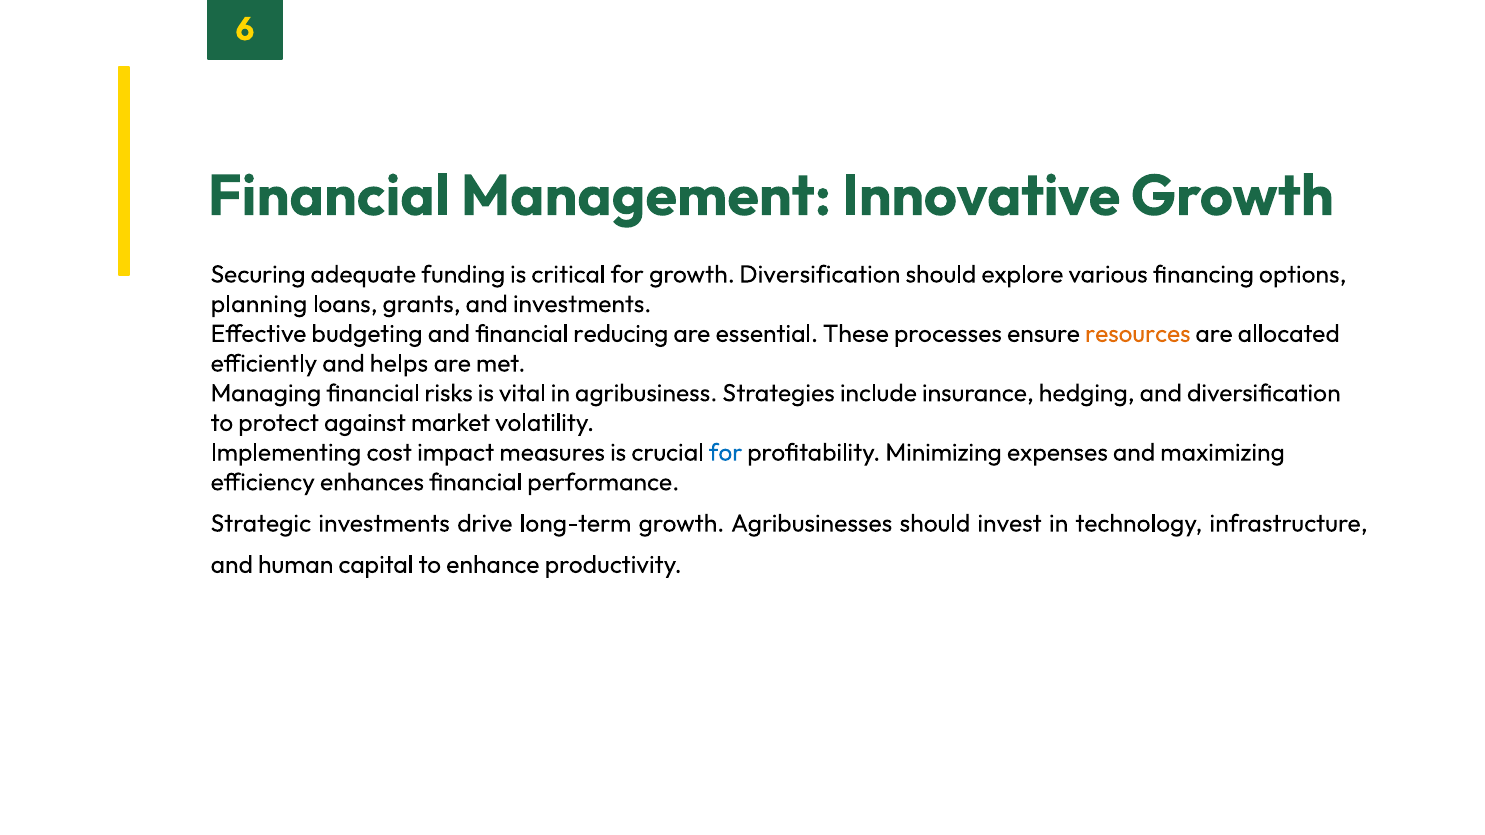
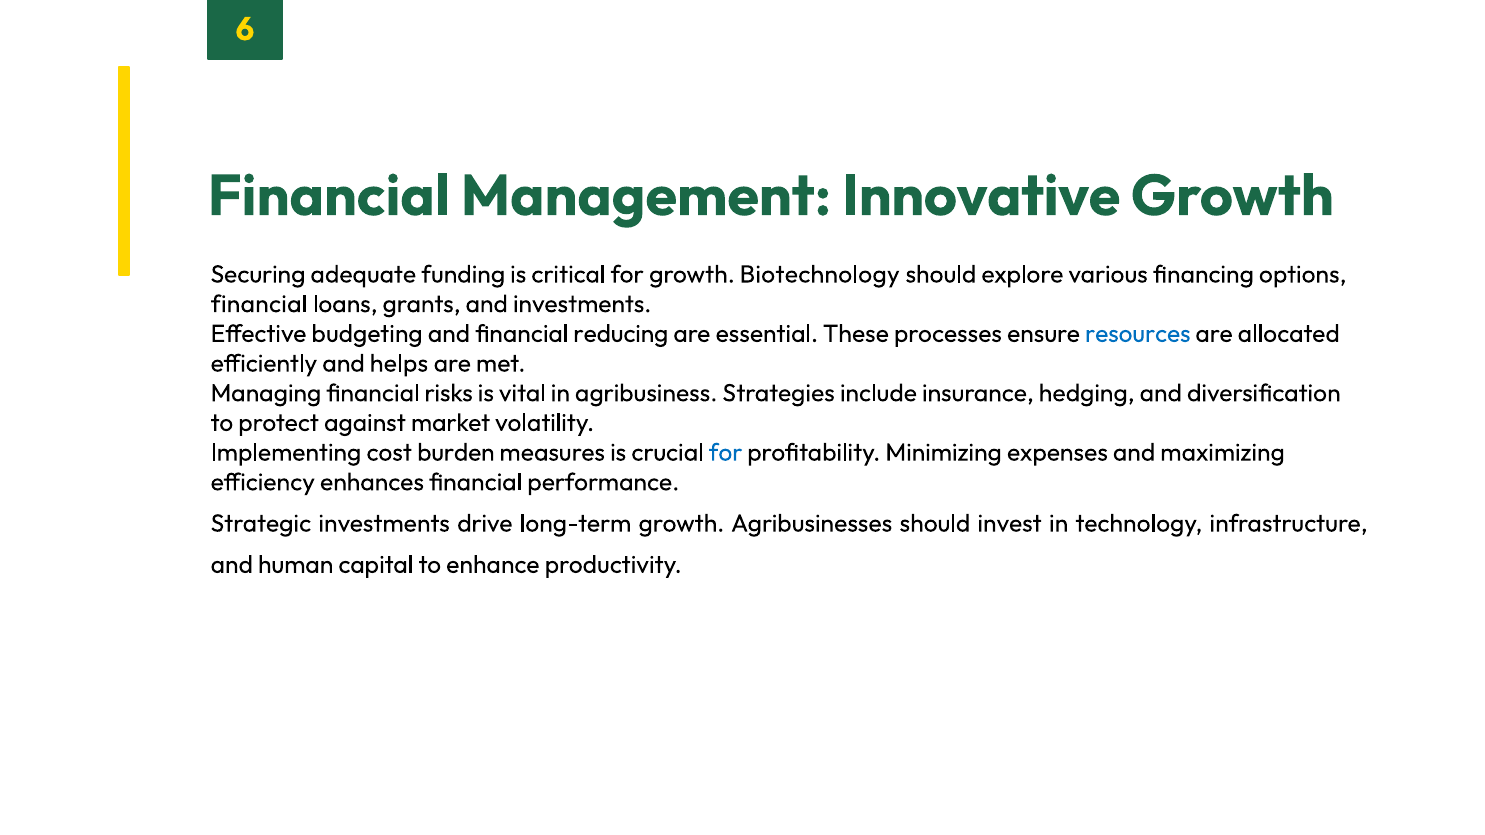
growth Diversification: Diversification -> Biotechnology (820, 274)
planning: planning -> financial (259, 304)
resources colour: orange -> blue (1138, 334)
impact: impact -> burden (456, 453)
